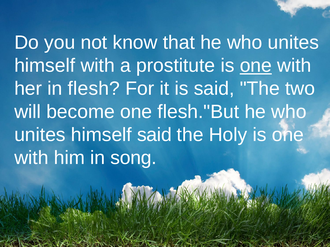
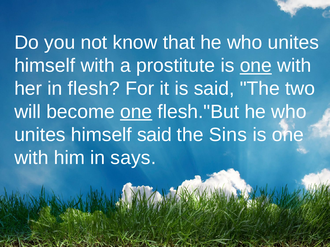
one underline: none -> present (136, 112)
Holy: Holy -> Sins (228, 135)
song: song -> says (133, 158)
